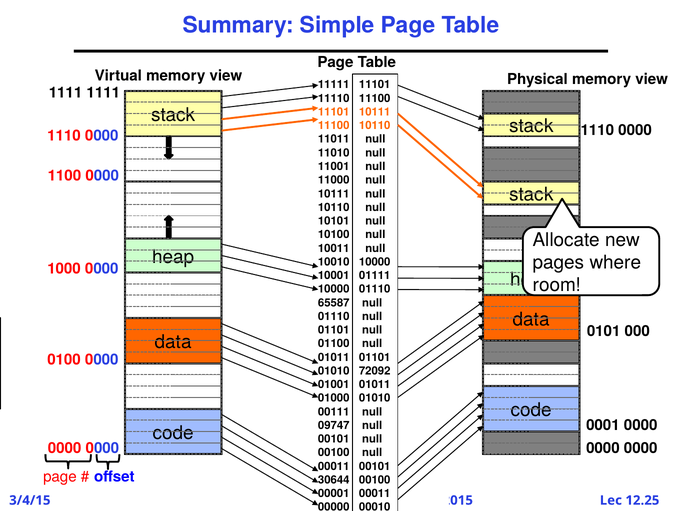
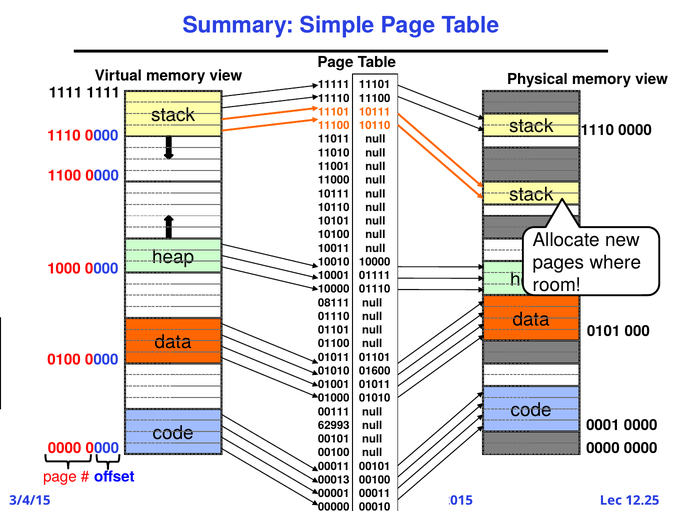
65587: 65587 -> 08111 (334, 303)
72092: 72092 -> 01600 (375, 371)
09747: 09747 -> 62993 (334, 426)
30644: 30644 -> 00013 (334, 480)
